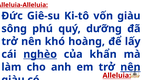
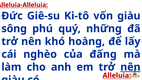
dưỡng: dưỡng -> những (104, 29)
nghèo underline: present -> none (40, 54)
khẩn: khẩn -> đấng (103, 54)
